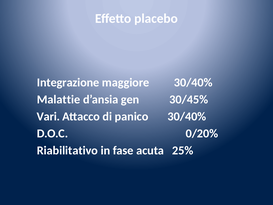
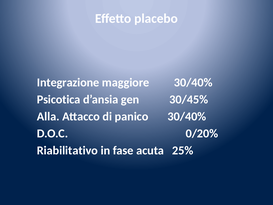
Malattie: Malattie -> Psicotica (59, 99)
Vari: Vari -> Alla (48, 116)
